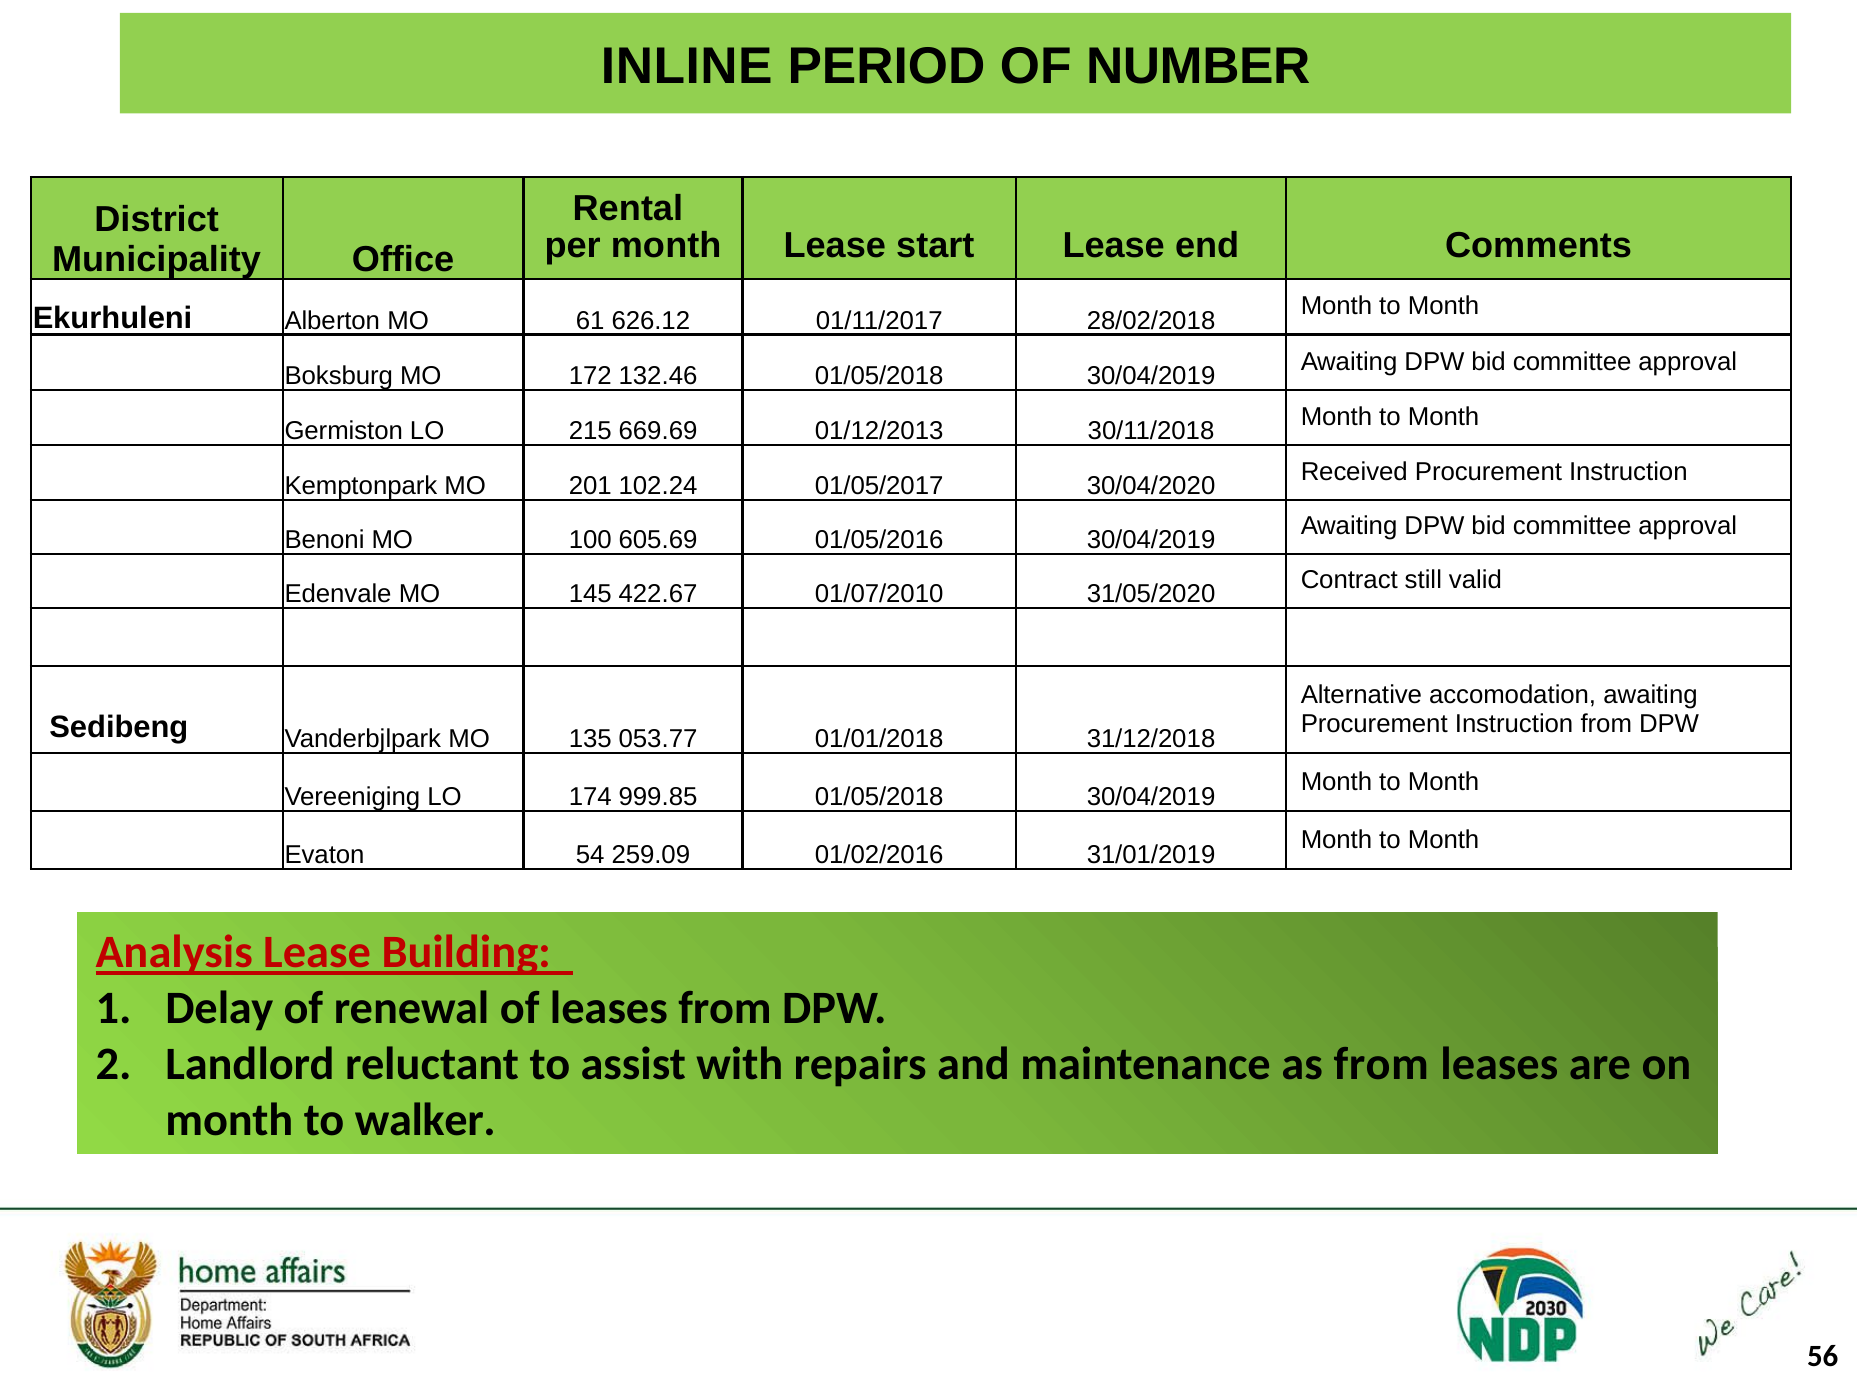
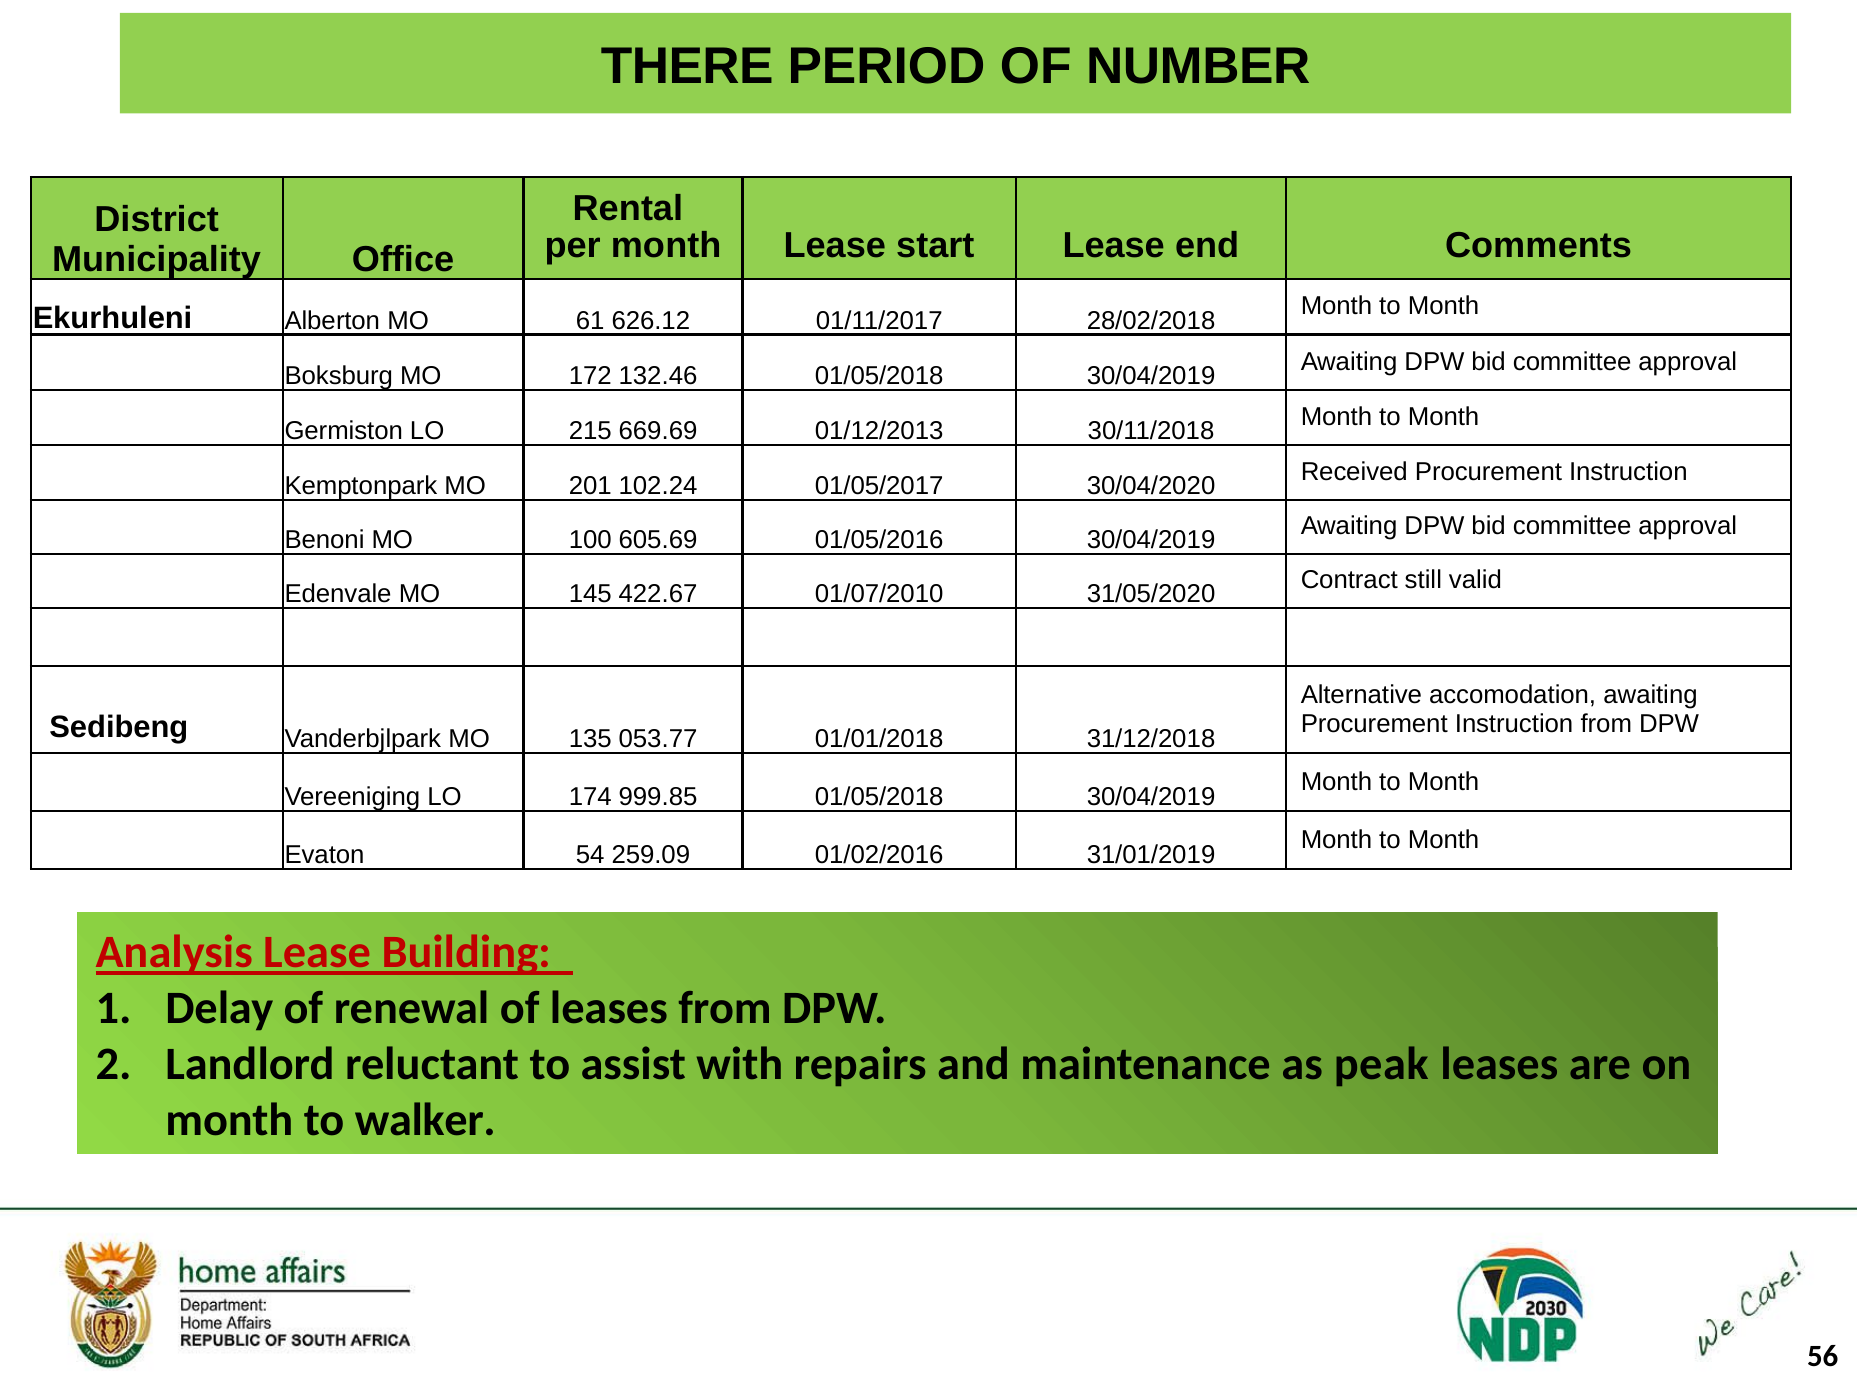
INLINE: INLINE -> THERE (687, 67)
as from: from -> peak (1381, 1065)
